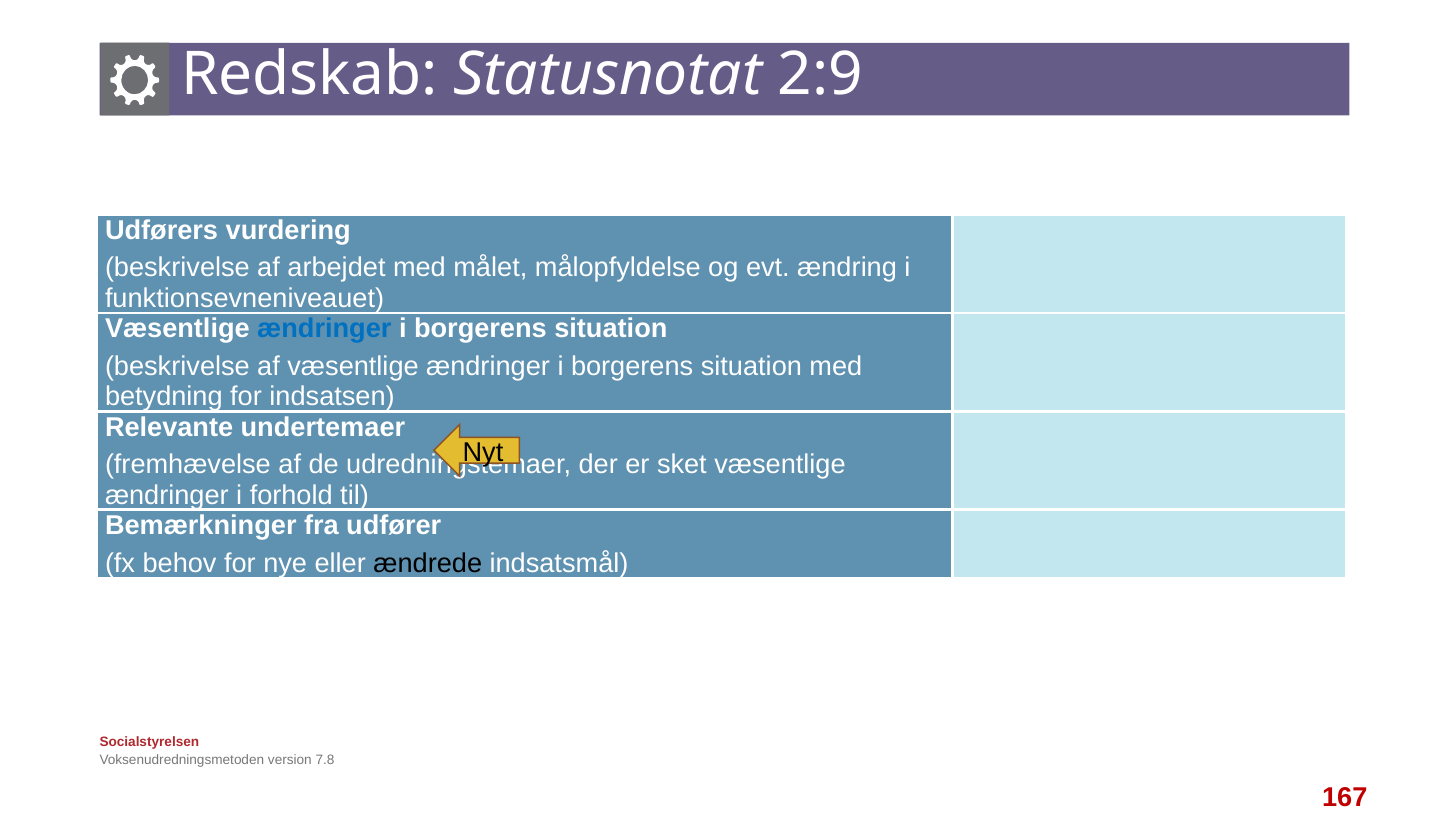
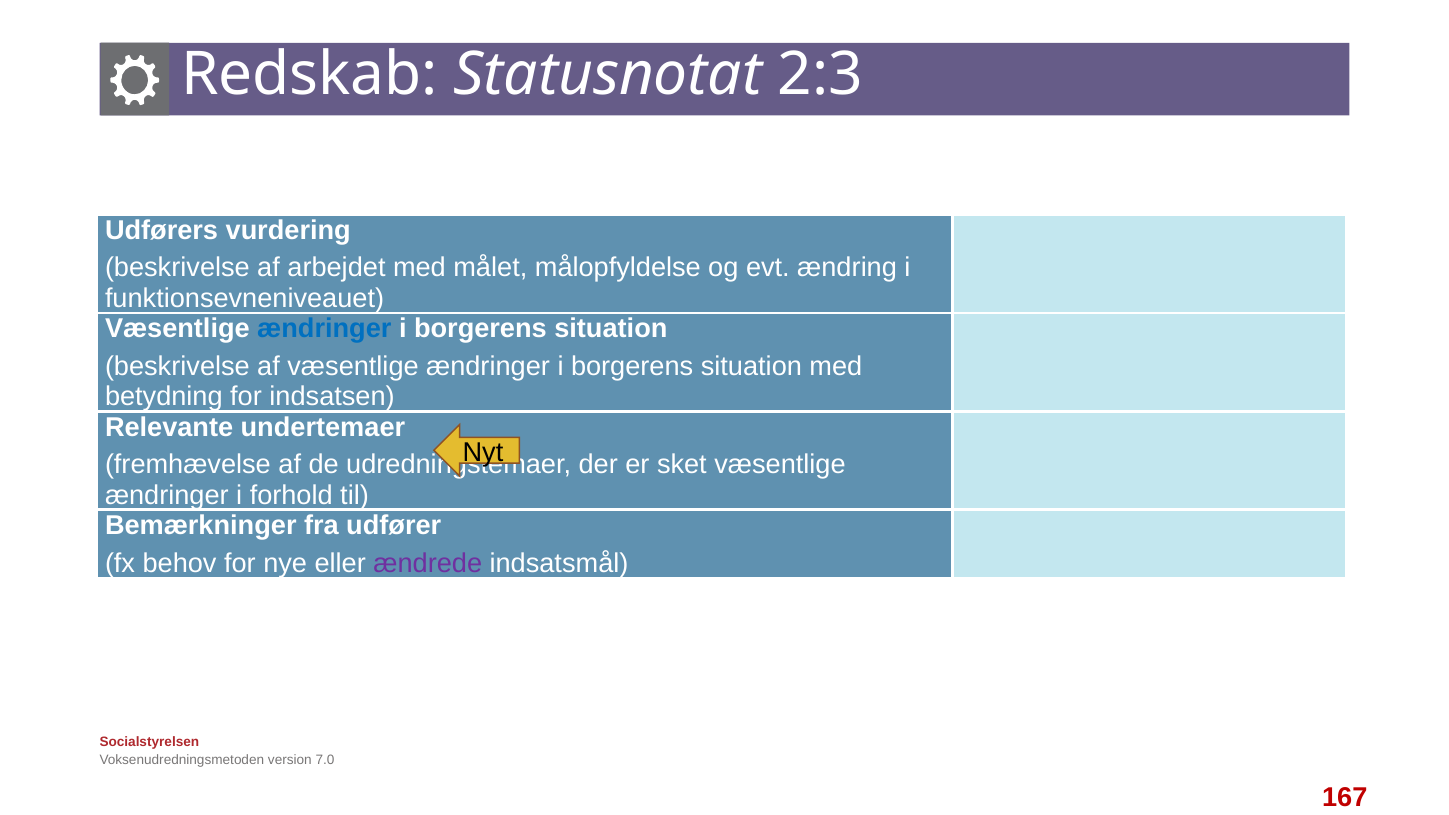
2:9: 2:9 -> 2:3 (820, 75)
ændrede colour: black -> purple (428, 563)
7.8: 7.8 -> 7.0 (325, 760)
